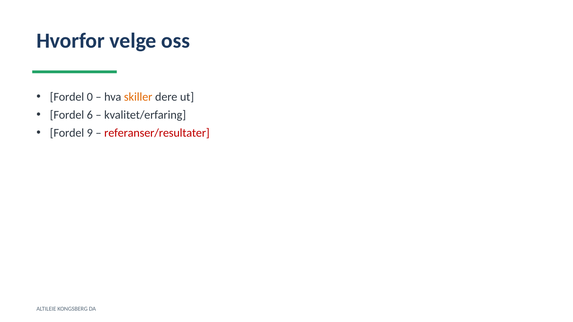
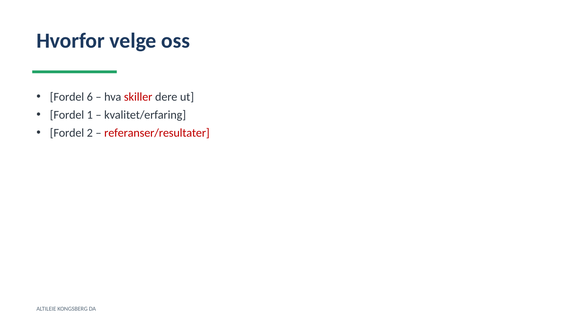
0: 0 -> 6 (90, 97)
skiller colour: orange -> red (138, 97)
6: 6 -> 1 (90, 115)
9: 9 -> 2 (90, 133)
